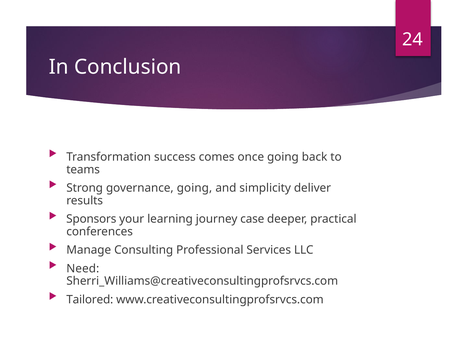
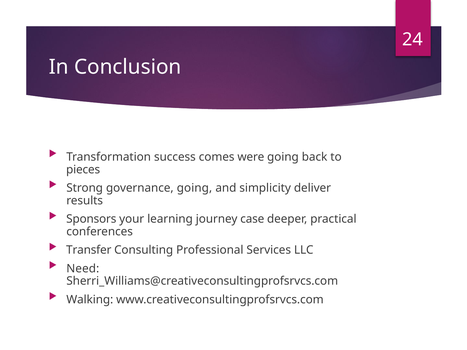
once: once -> were (251, 157)
teams: teams -> pieces (83, 170)
Manage: Manage -> Transfer (89, 250)
Tailored: Tailored -> Walking (90, 300)
